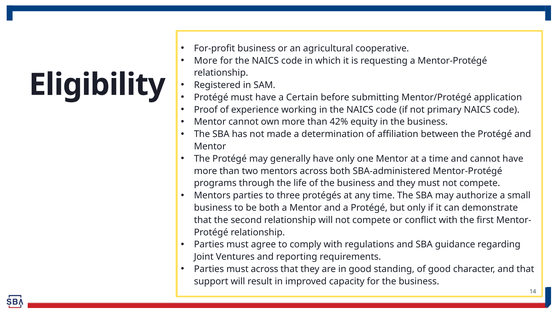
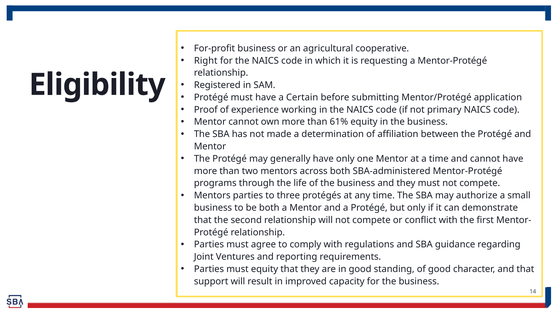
More: More -> Right (206, 61)
42%: 42% -> 61% (339, 122)
must across: across -> equity (265, 269)
